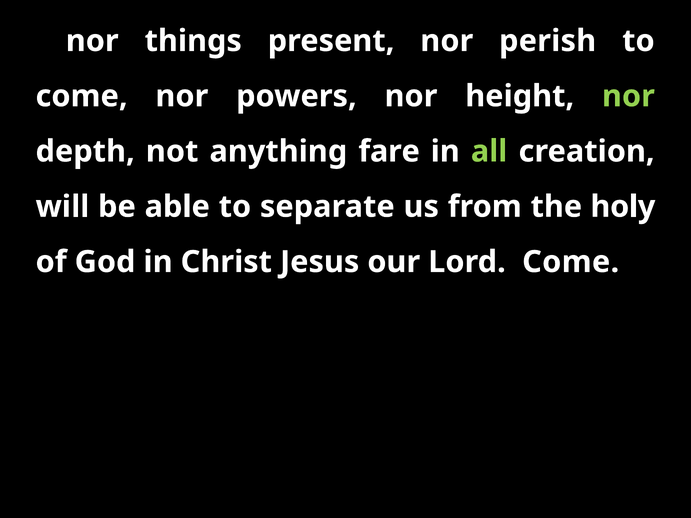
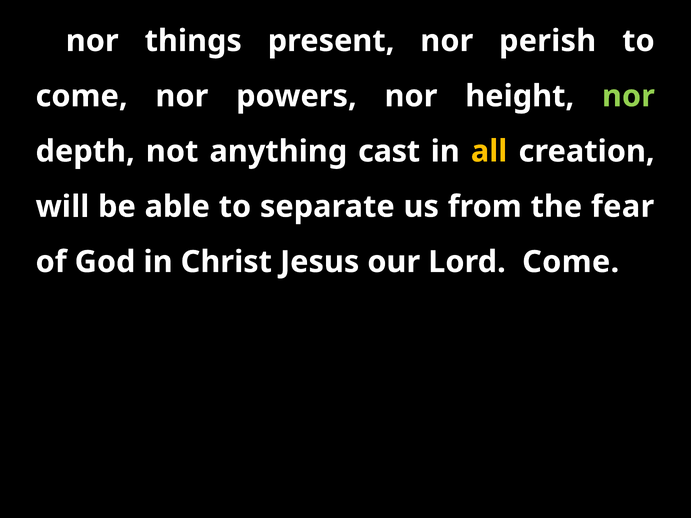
fare: fare -> cast (389, 151)
all colour: light green -> yellow (489, 151)
holy: holy -> fear (623, 207)
